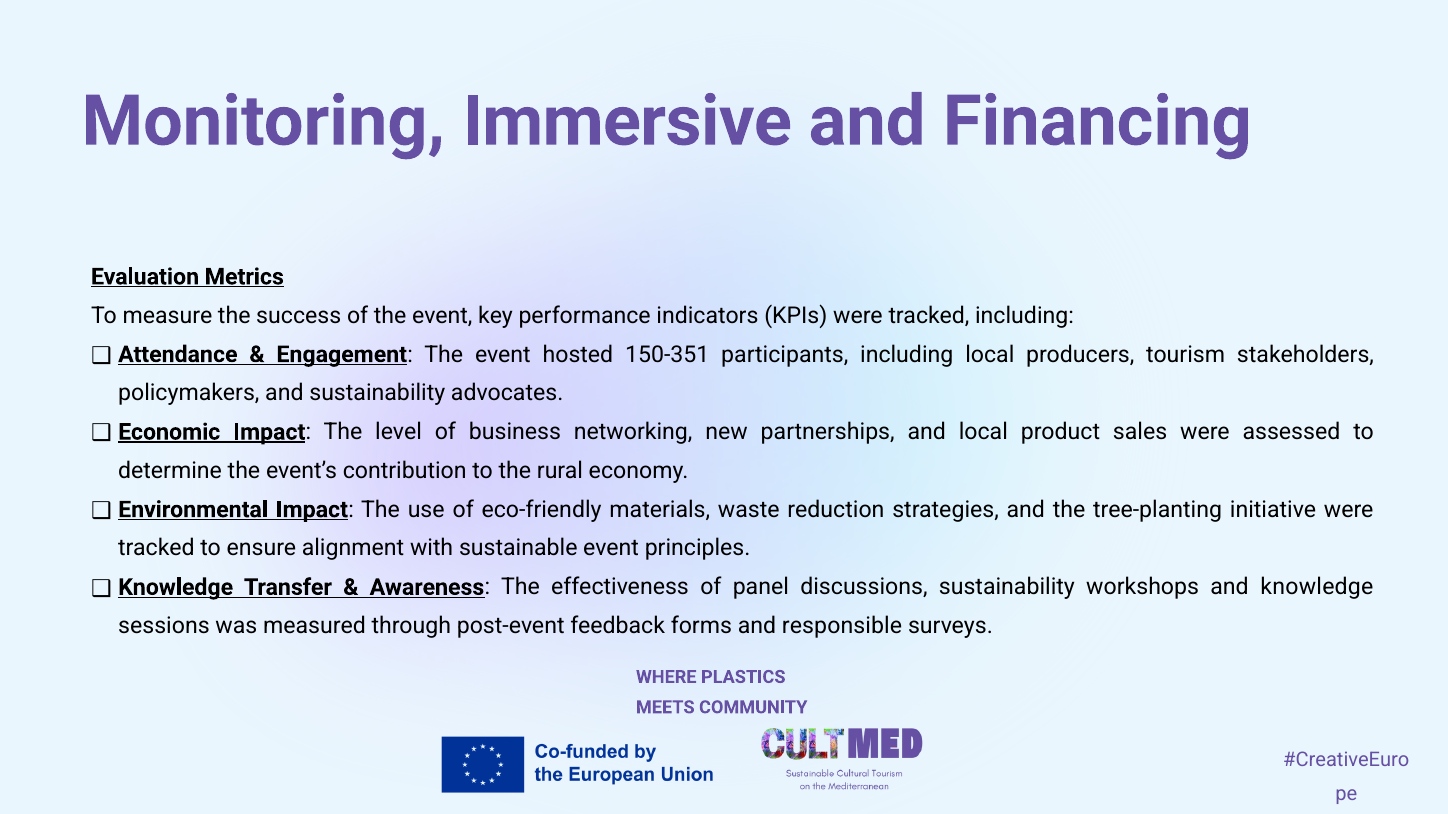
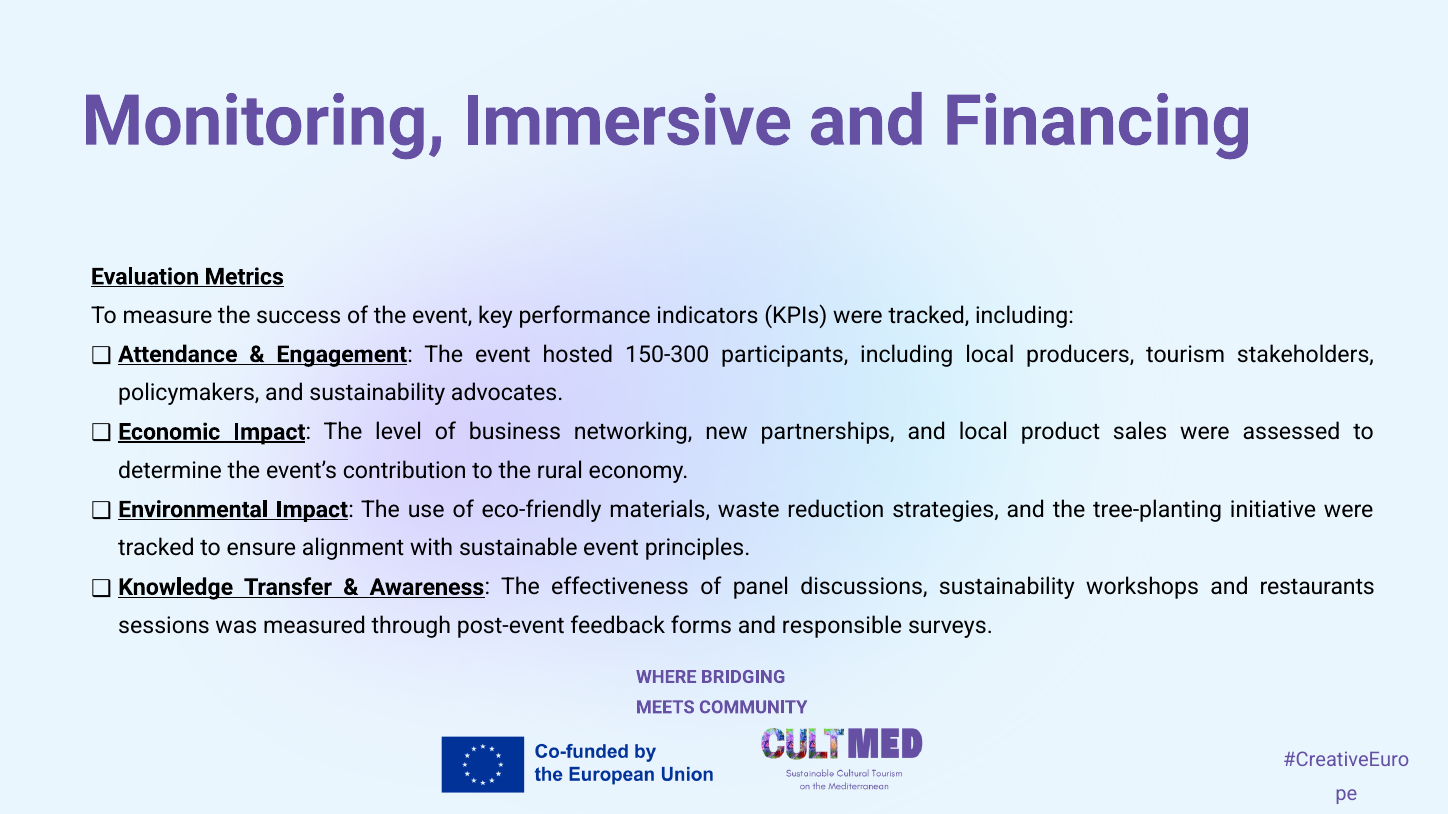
150-351: 150-351 -> 150-300 (667, 355)
and knowledge: knowledge -> restaurants (1317, 588)
PLASTICS: PLASTICS -> BRIDGING (743, 677)
